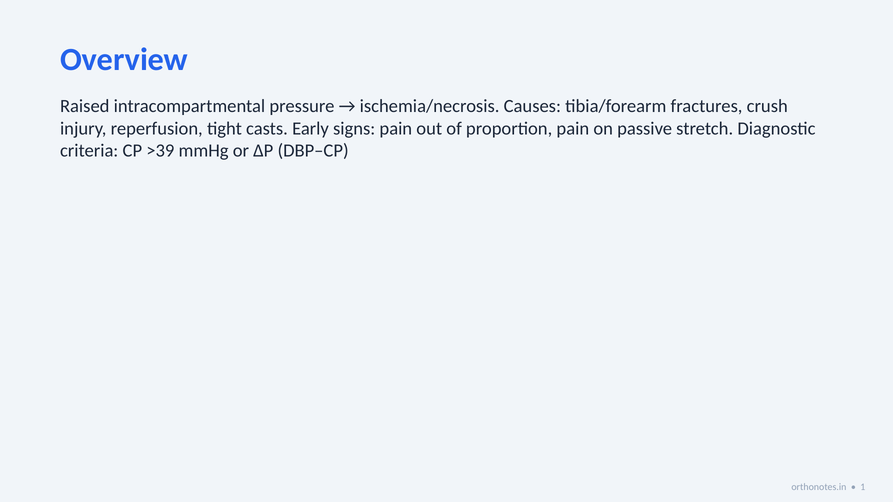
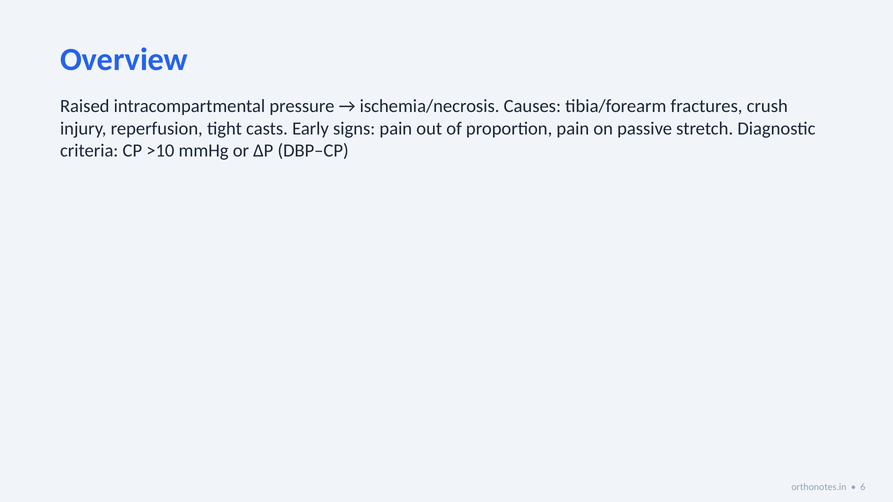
>39: >39 -> >10 (160, 151)
1: 1 -> 6 (863, 487)
